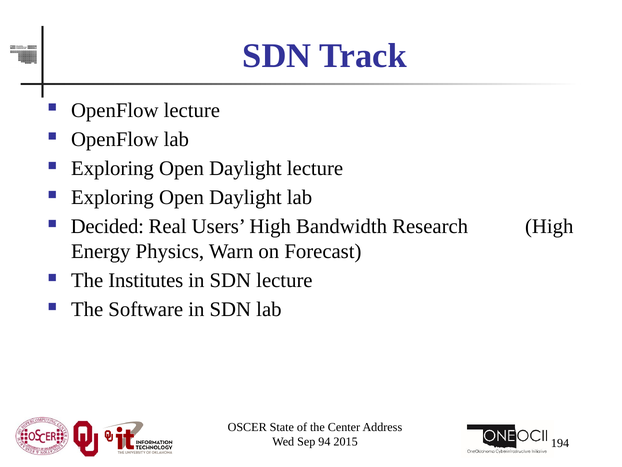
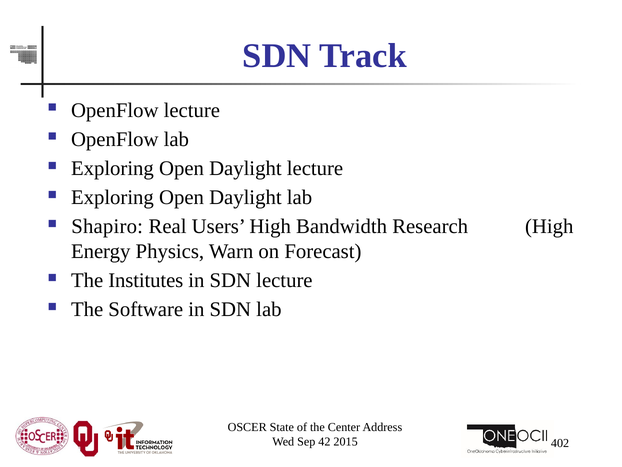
Decided: Decided -> Shapiro (107, 226)
94: 94 -> 42 (324, 441)
194: 194 -> 402 (560, 443)
